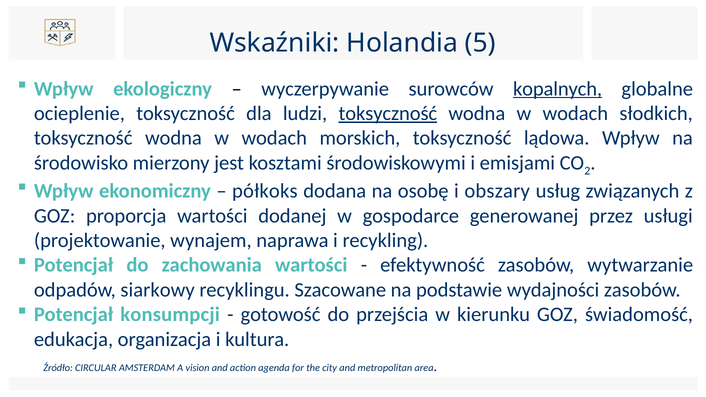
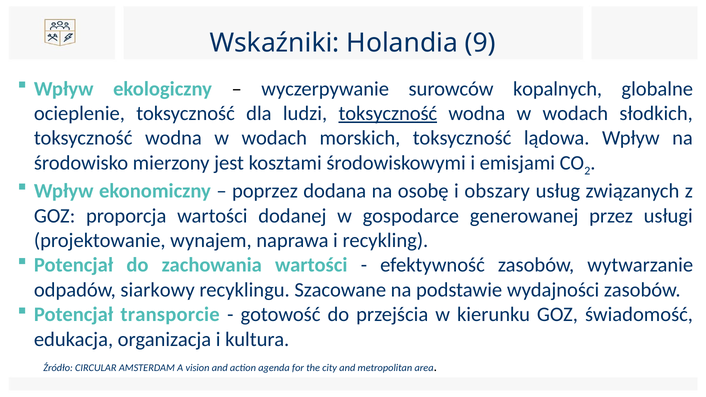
5: 5 -> 9 (480, 43)
kopalnych underline: present -> none (558, 89)
półkoks: półkoks -> poprzez (265, 191)
konsumpcji: konsumpcji -> transporcie (170, 315)
